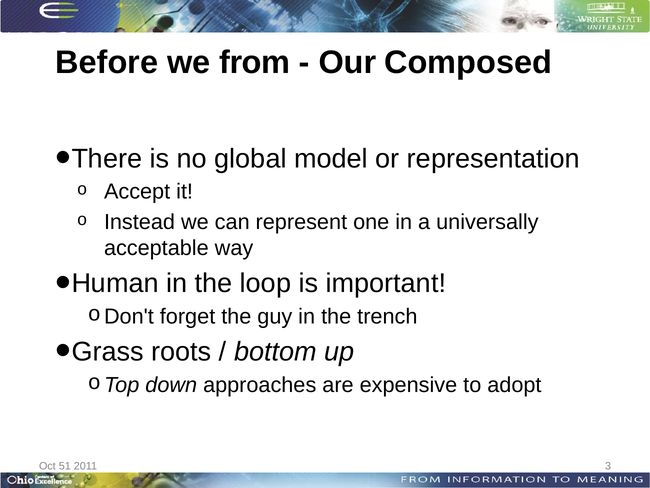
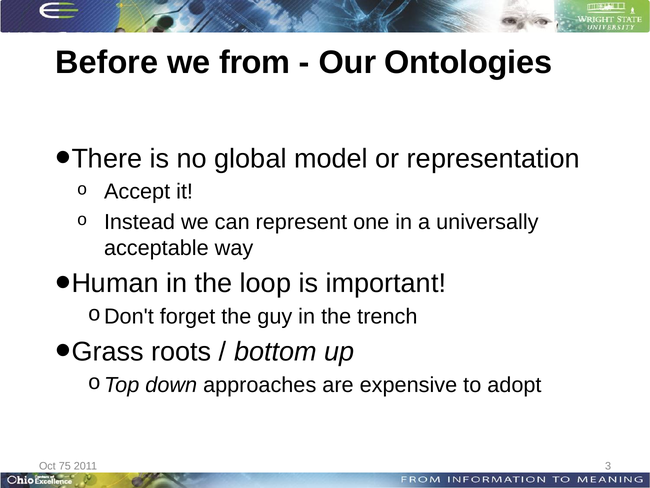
Composed: Composed -> Ontologies (468, 62)
51: 51 -> 75 (65, 466)
